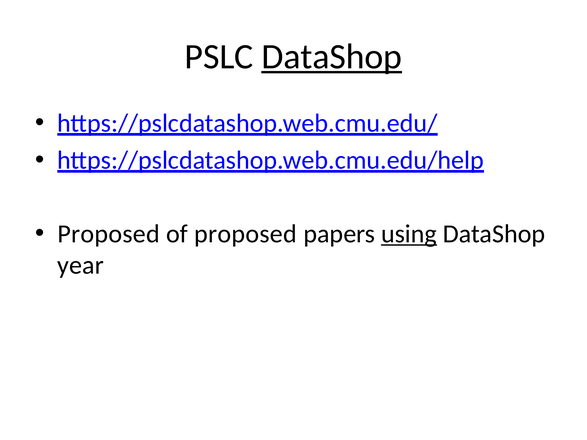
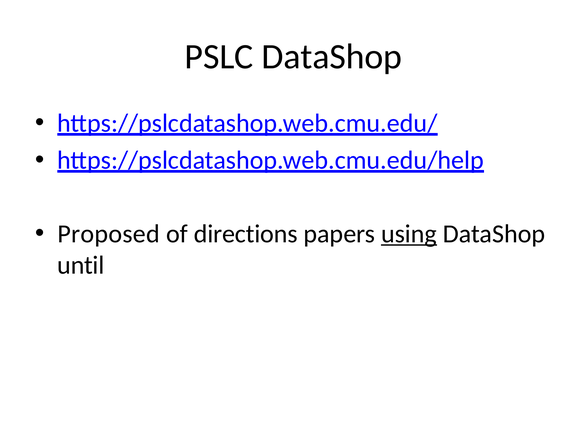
DataShop underline: present -> none (332, 57)
of proposed: proposed -> directions (246, 234)
year: year -> until (81, 265)
